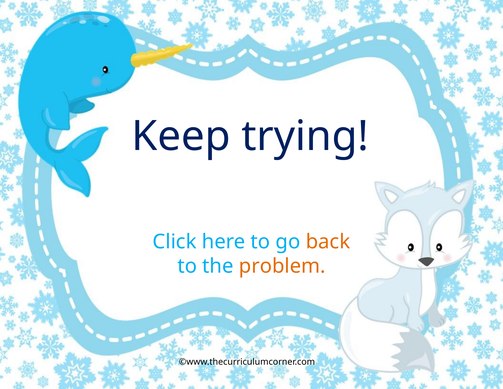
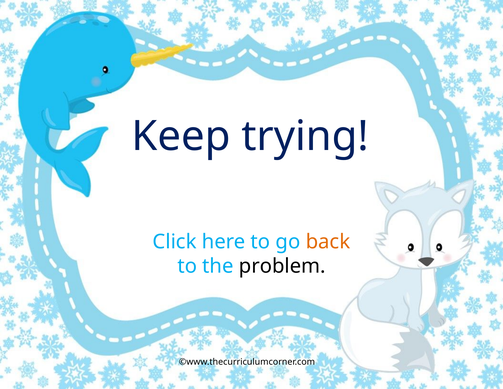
problem colour: orange -> black (282, 266)
